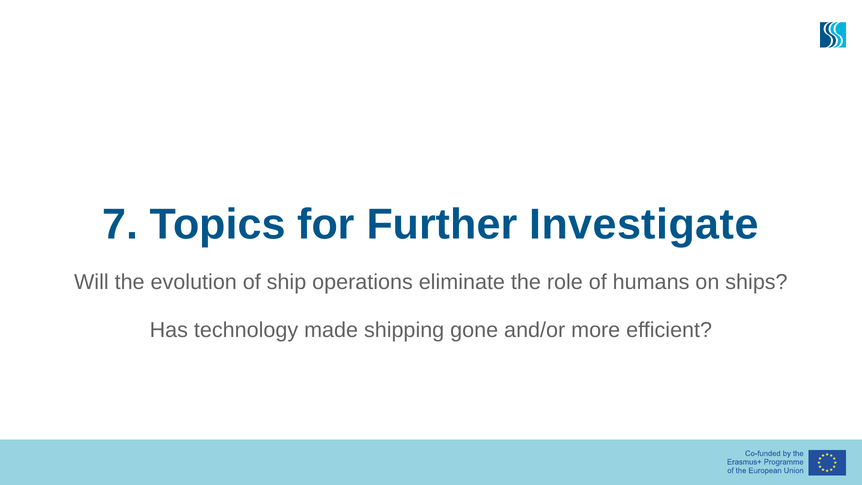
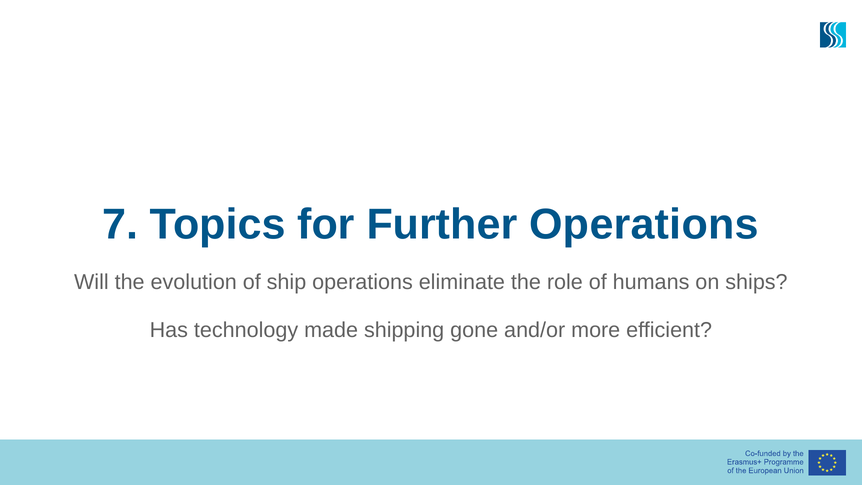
Further Investigate: Investigate -> Operations (644, 225)
